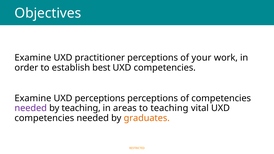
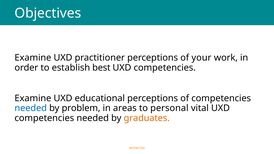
UXD perceptions: perceptions -> educational (100, 98)
needed colour: purple -> blue (31, 108)
by teaching: teaching -> problem (81, 108)
to teaching: teaching -> personal (169, 108)
